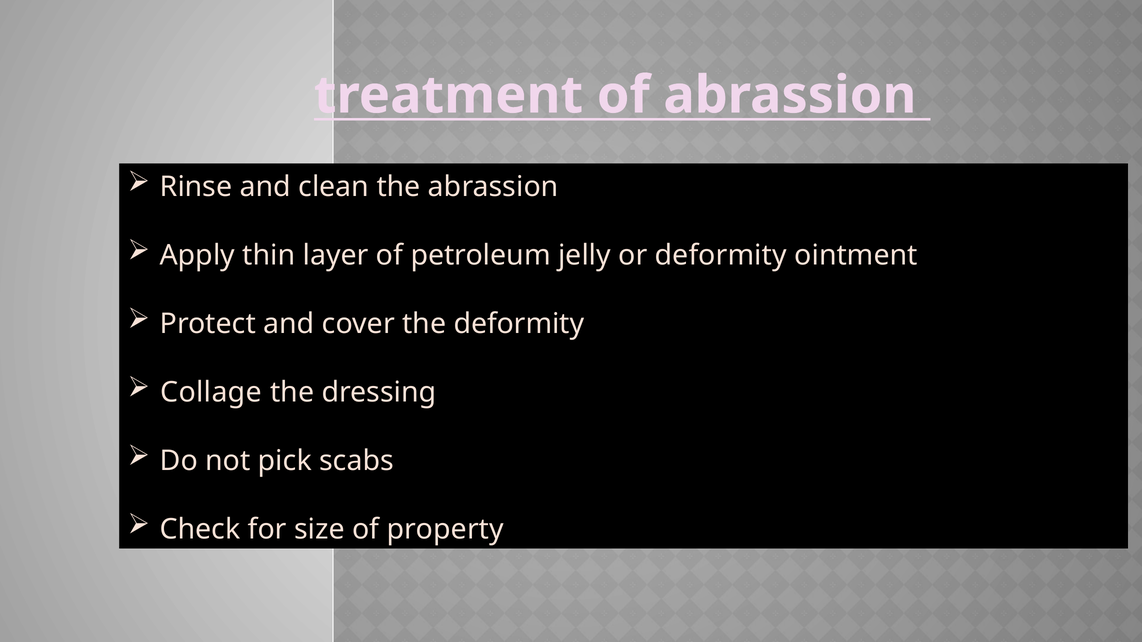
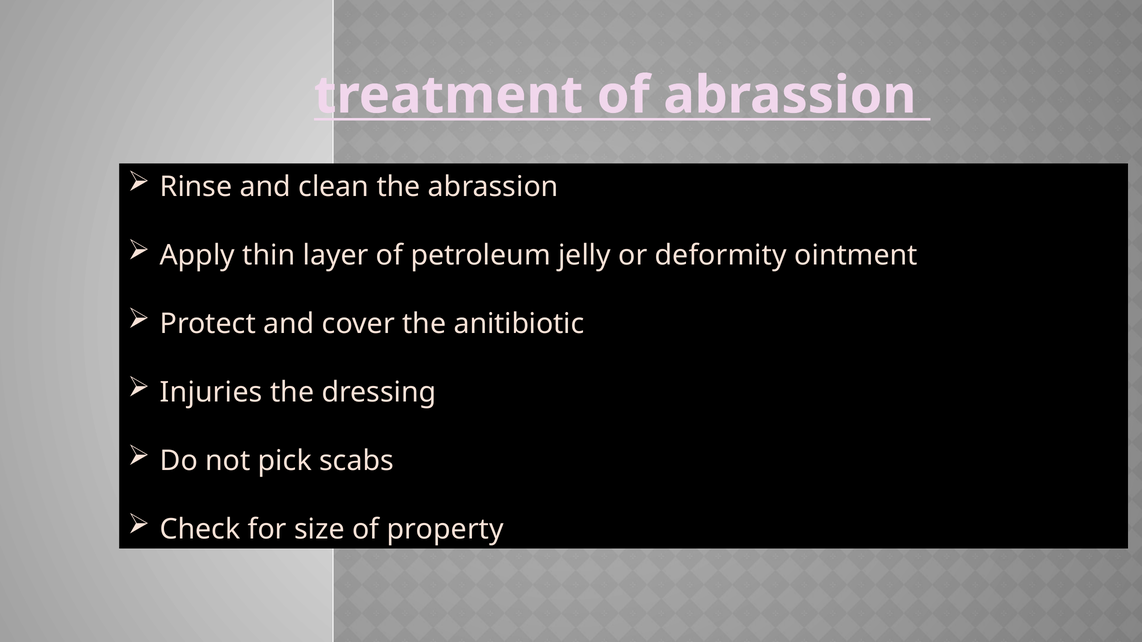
the deformity: deformity -> anitibiotic (519, 324)
Collage: Collage -> Injuries (211, 392)
